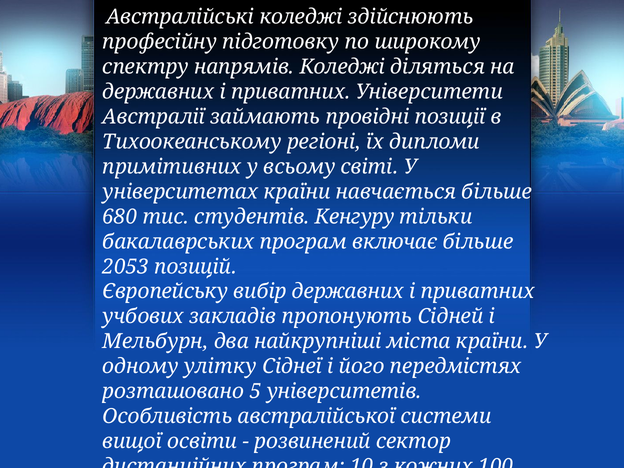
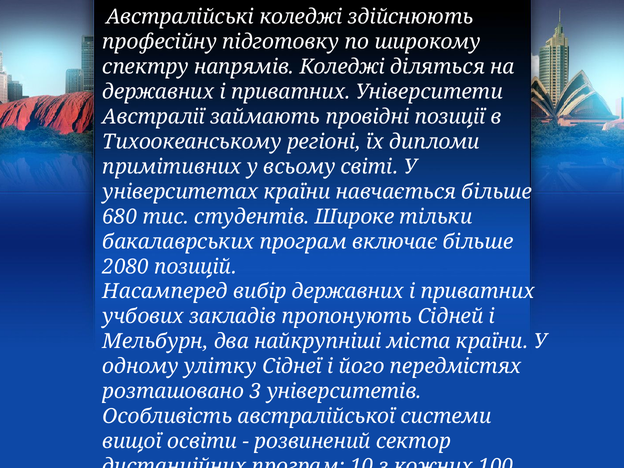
Кенгуру: Кенгуру -> Широке (355, 217)
2053: 2053 -> 2080 (126, 267)
Європейську: Європейську -> Насамперед (165, 292)
5: 5 -> 3 (255, 391)
